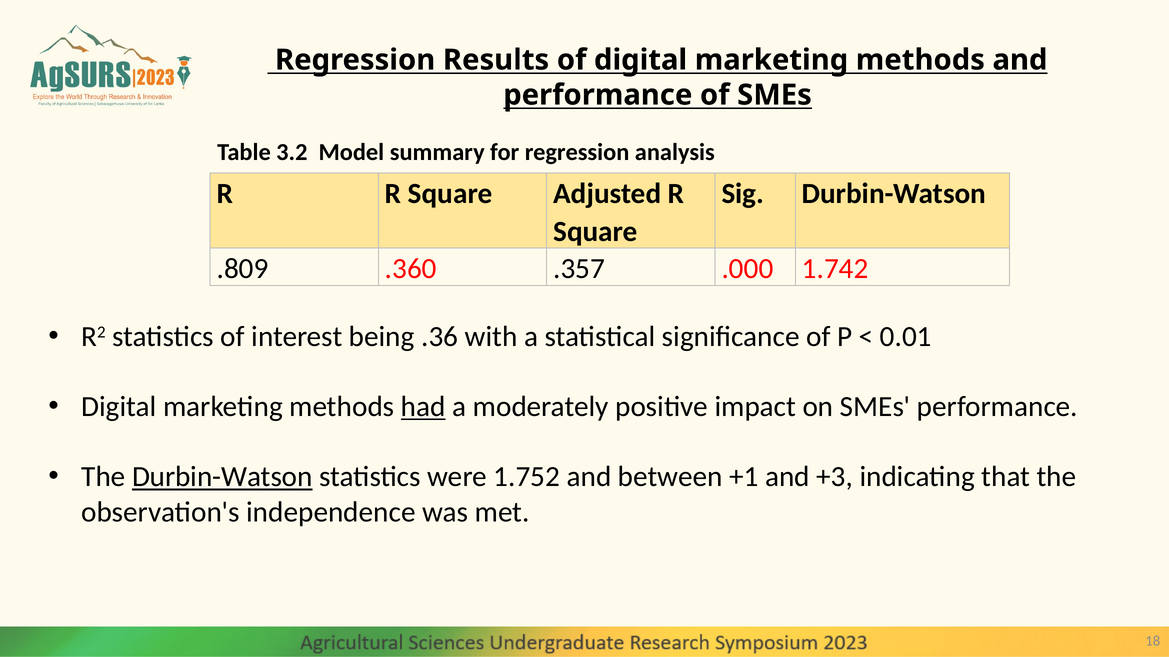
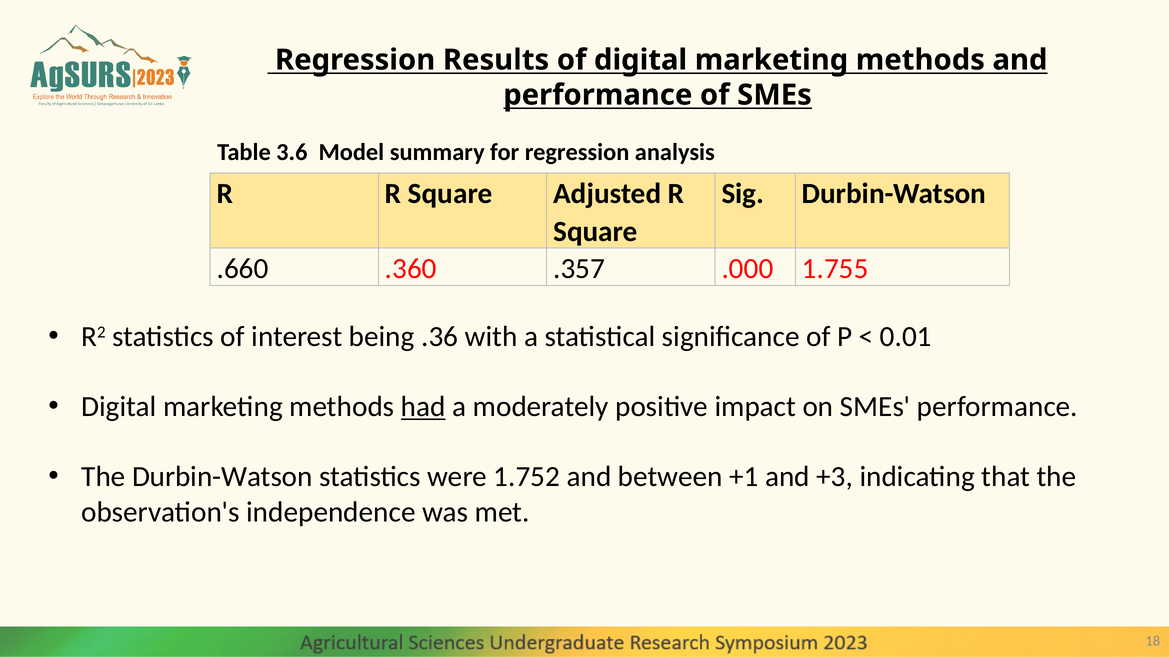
3.2: 3.2 -> 3.6 (292, 153)
.809: .809 -> .660 (243, 269)
1.742: 1.742 -> 1.755 (835, 269)
Durbin-Watson underline: present -> none (222, 477)
